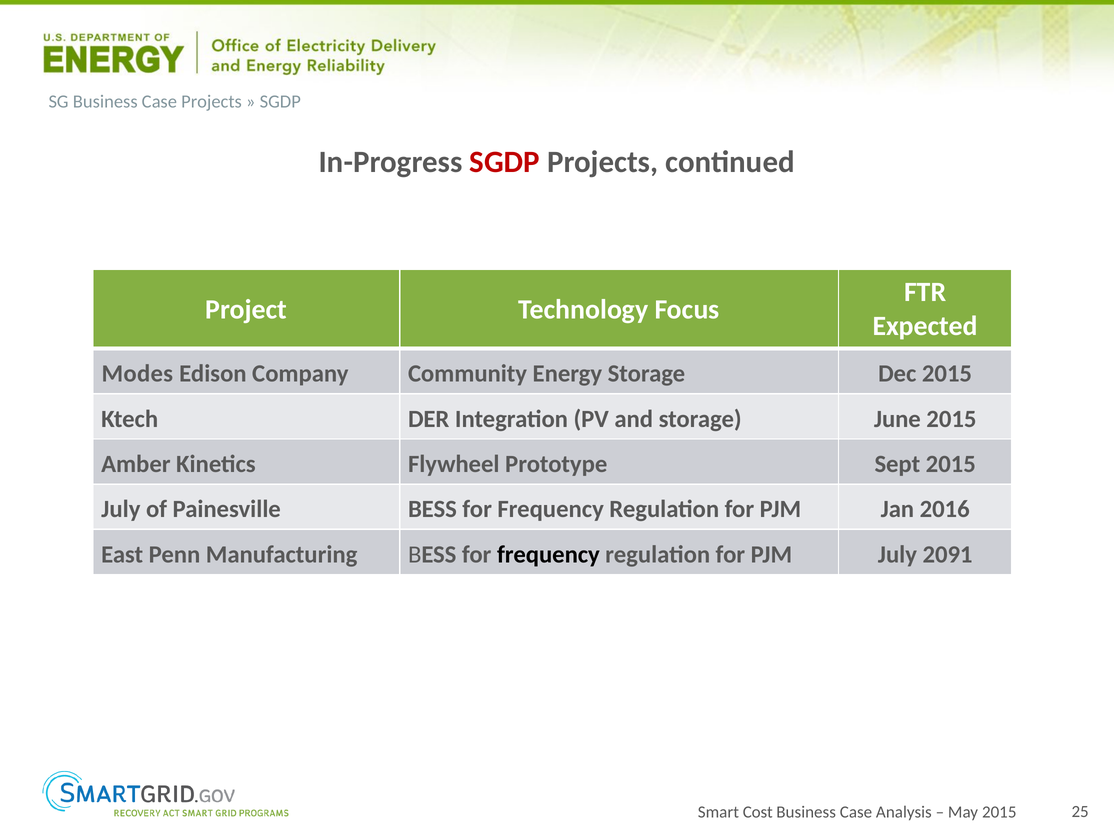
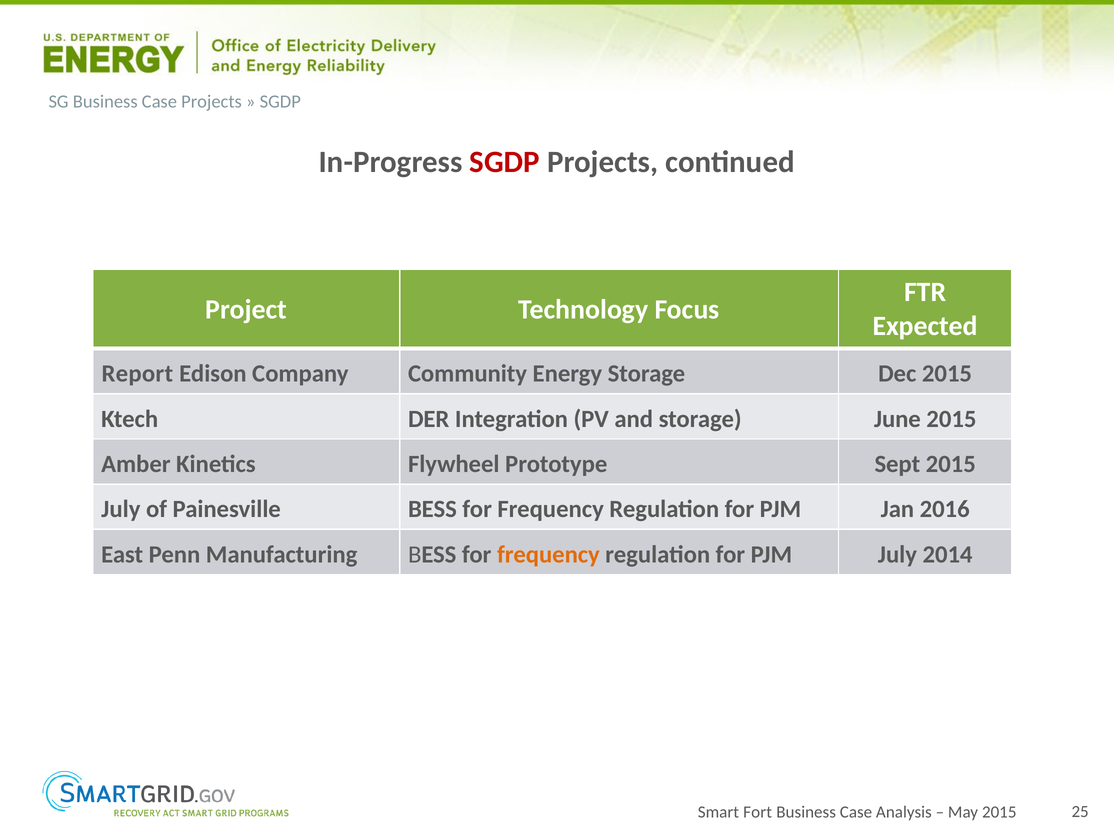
Modes: Modes -> Report (137, 373)
frequency colour: black -> orange (548, 554)
2091: 2091 -> 2014 (948, 554)
Cost: Cost -> Fort (758, 812)
